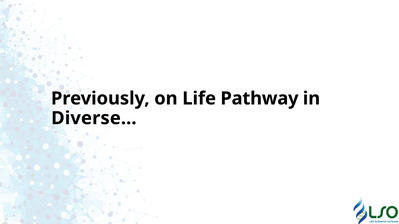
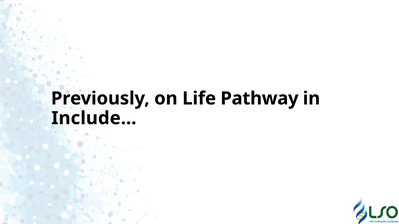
Diverse…: Diverse… -> Include… (94, 118)
